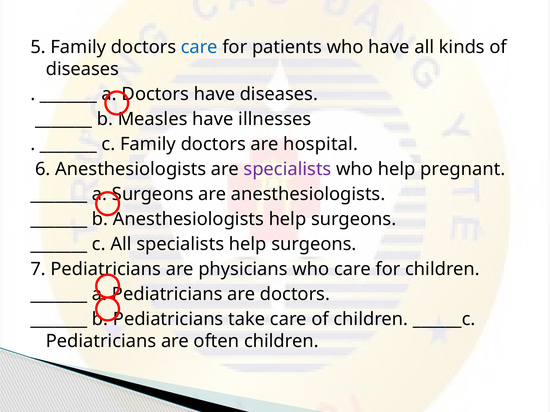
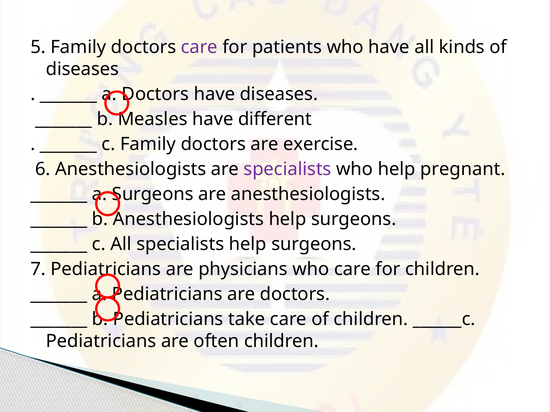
care colour: blue -> purple (199, 47)
illnesses: illnesses -> different (275, 119)
hospital: hospital -> exercise (321, 144)
